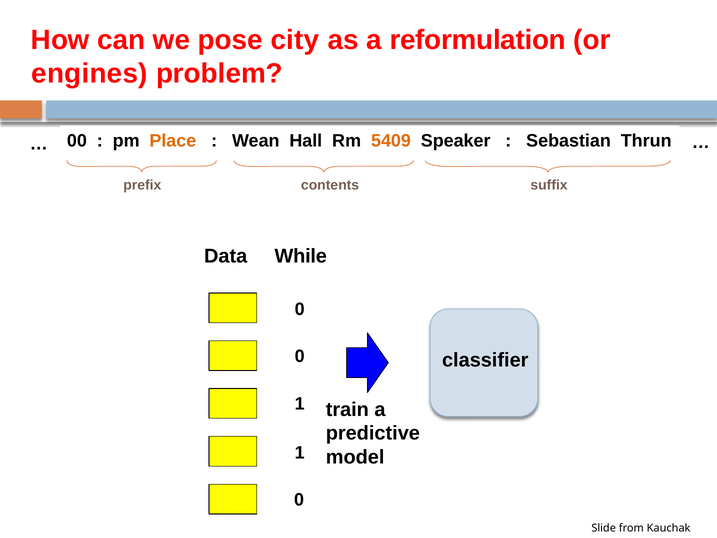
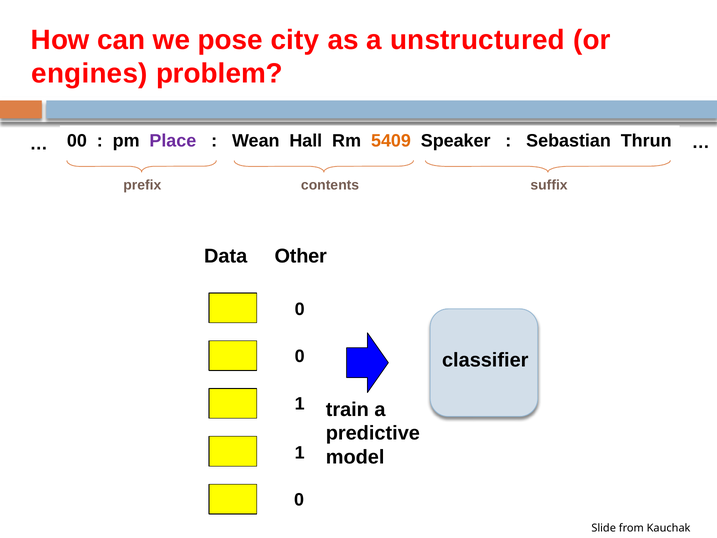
reformulation: reformulation -> unstructured (477, 40)
Place colour: orange -> purple (173, 141)
While: While -> Other (301, 256)
